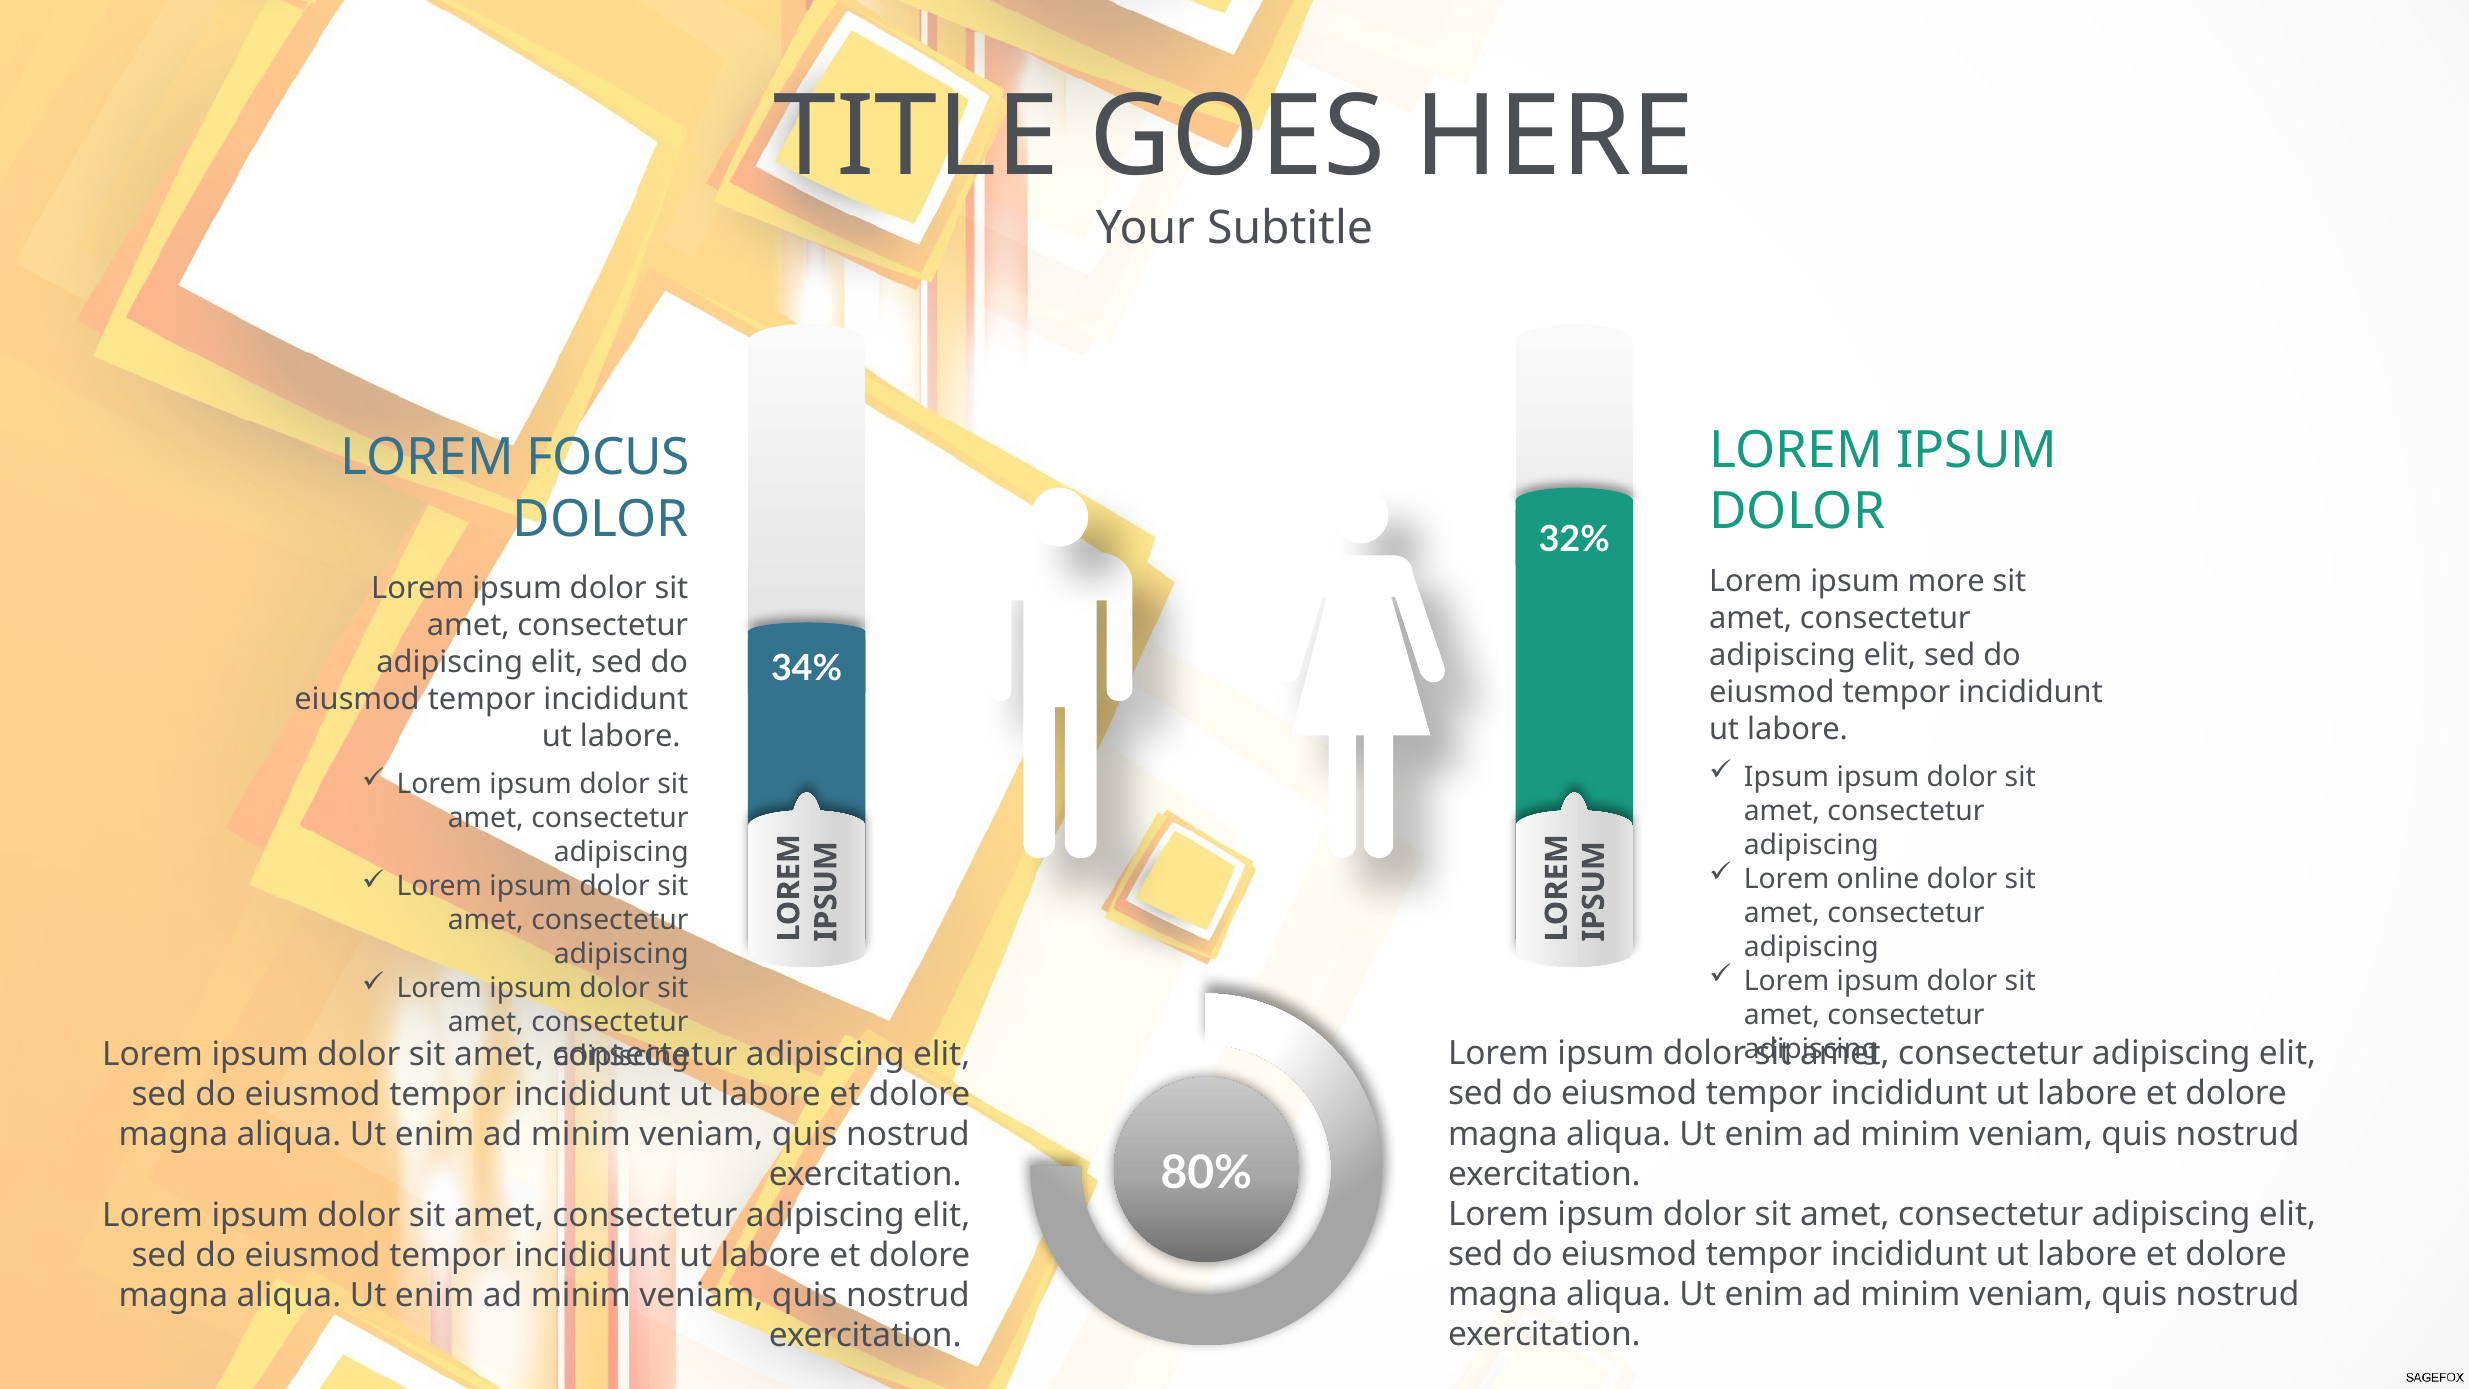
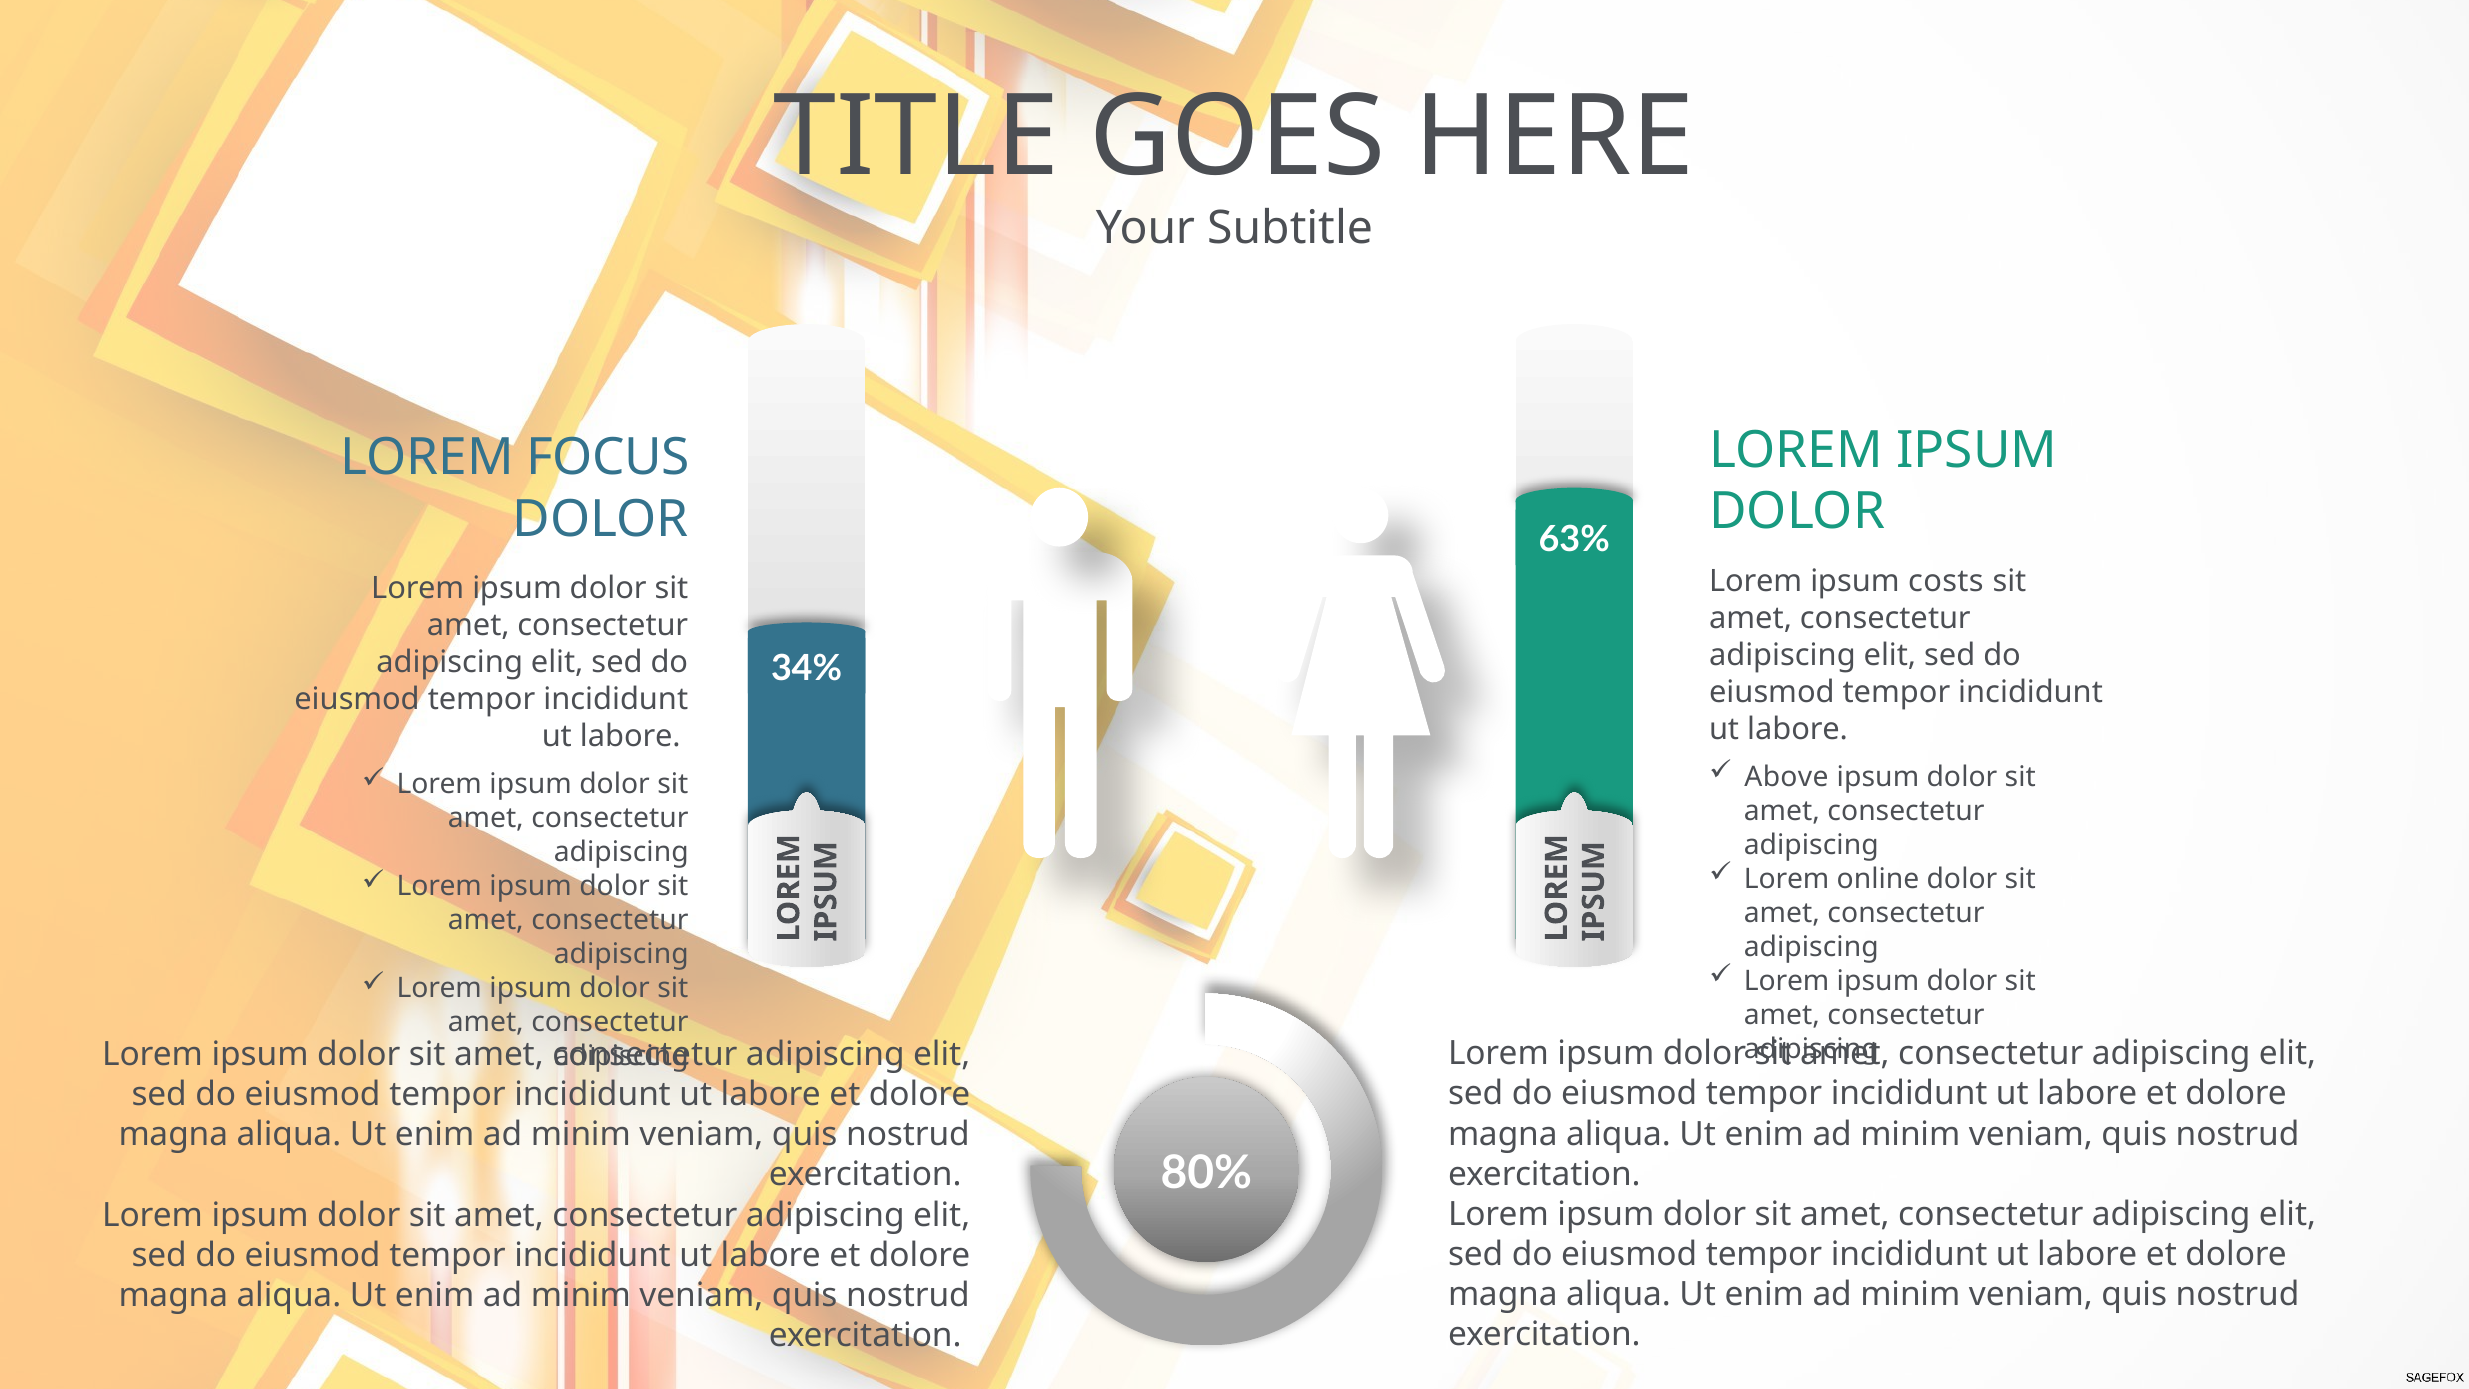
32%: 32% -> 63% (1574, 540)
more: more -> costs (1946, 581)
Ipsum: Ipsum -> Above (1786, 777)
